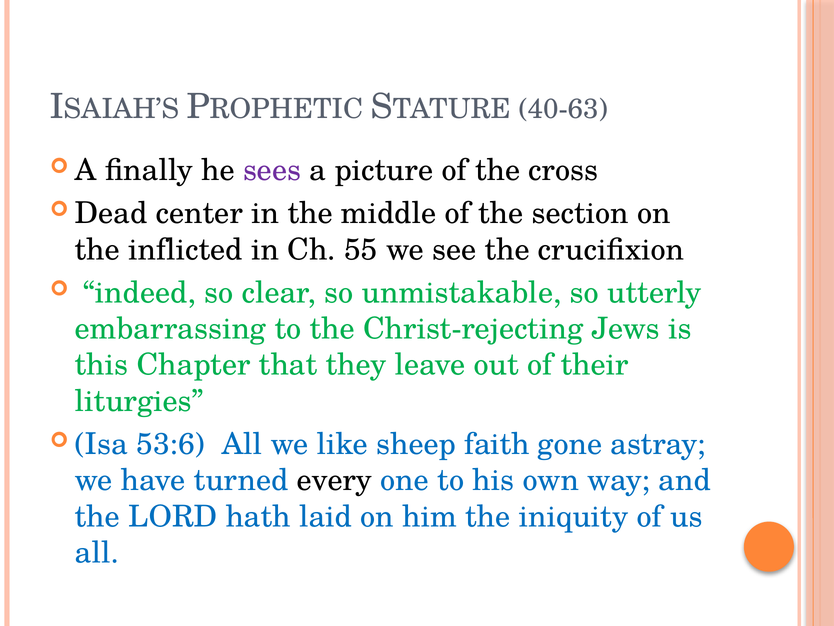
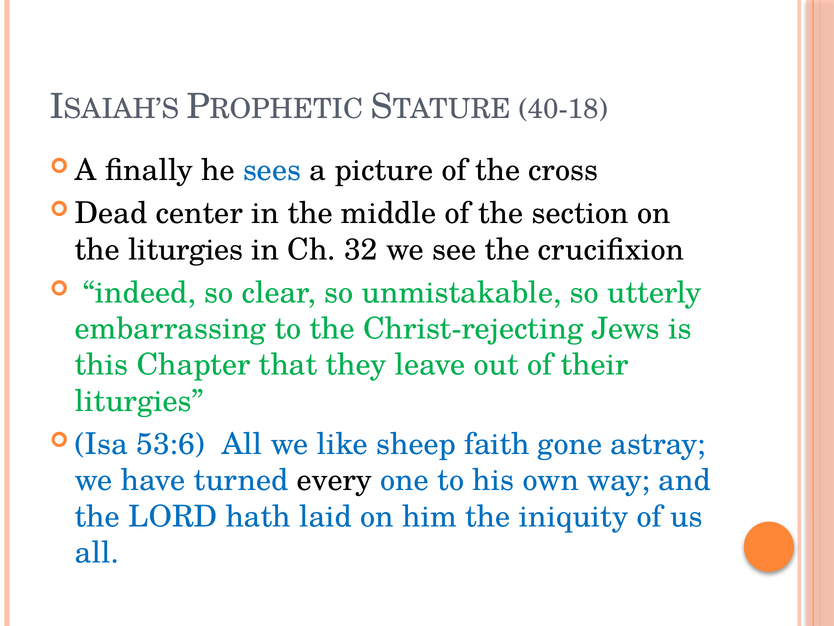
40-63: 40-63 -> 40-18 (563, 109)
sees colour: purple -> blue (272, 170)
the inflicted: inflicted -> liturgies (186, 249)
55: 55 -> 32 (361, 249)
